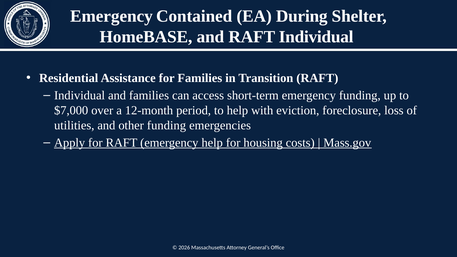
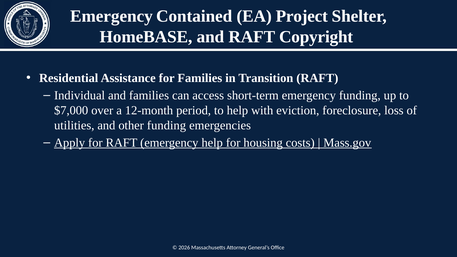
During: During -> Project (302, 16)
RAFT Individual: Individual -> Copyright (316, 37)
